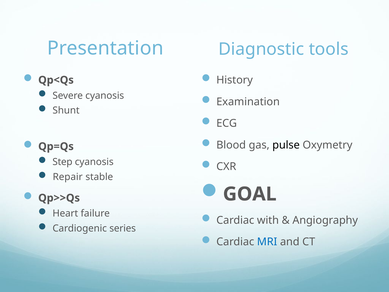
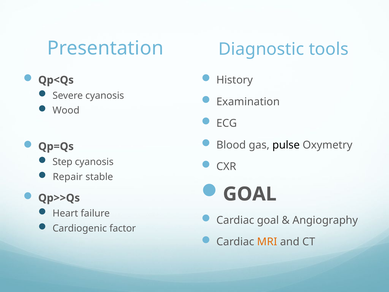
Shunt: Shunt -> Wood (66, 110)
Cardiac with: with -> goal (268, 220)
series: series -> factor (123, 228)
MRI colour: blue -> orange (267, 242)
